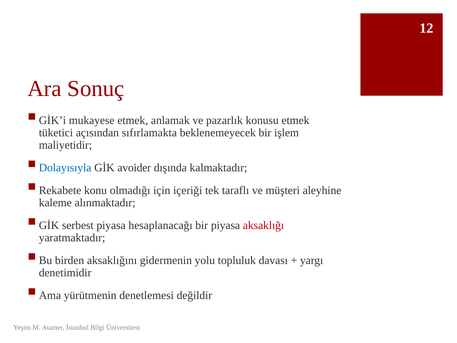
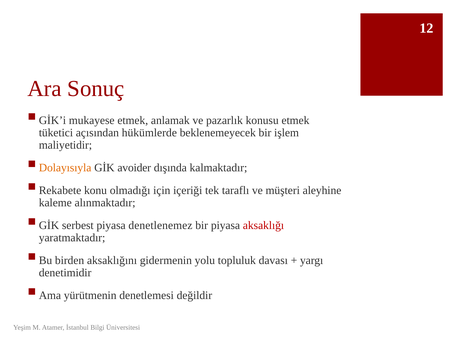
sıfırlamakta: sıfırlamakta -> hükümlerde (149, 133)
Dolayısıyla colour: blue -> orange (65, 168)
hesaplanacağı: hesaplanacağı -> denetlenemez (160, 225)
